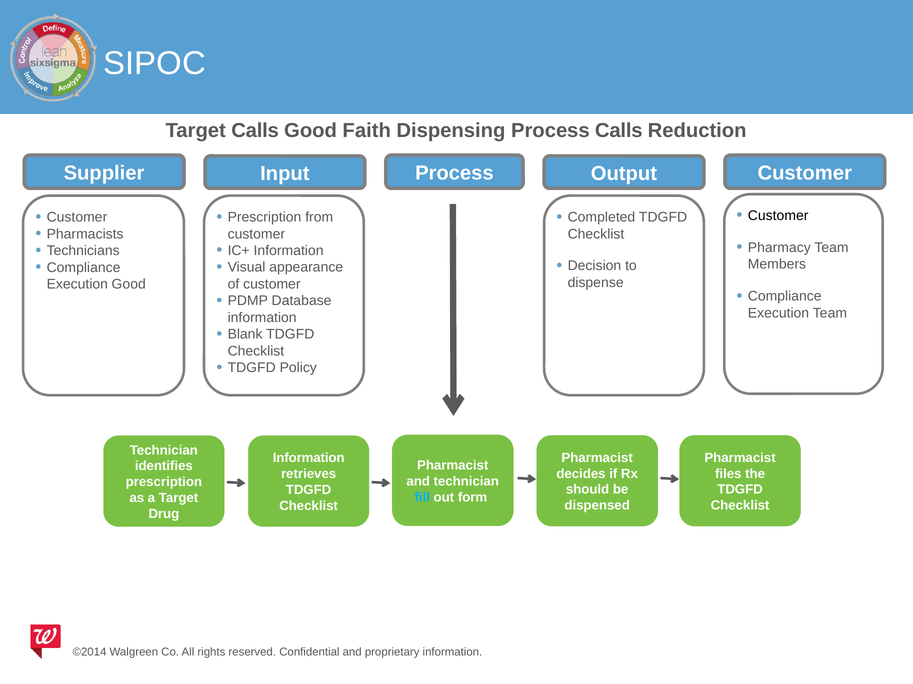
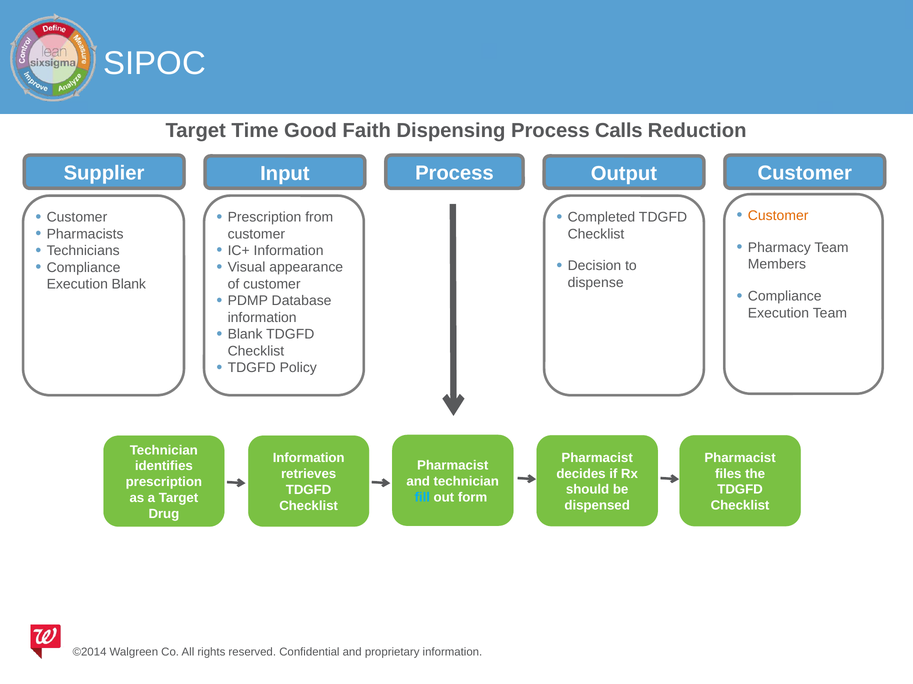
Target Calls: Calls -> Time (255, 131)
Customer colour: black -> orange (778, 216)
Execution Good: Good -> Blank (129, 285)
